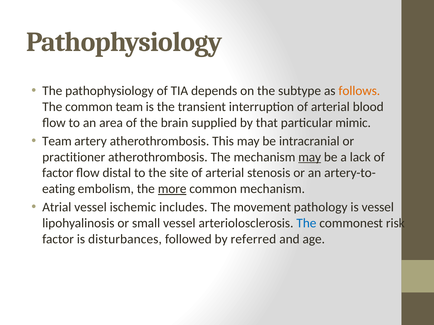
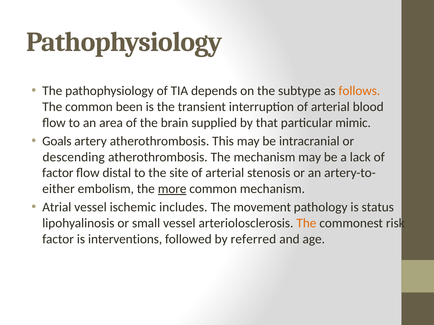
common team: team -> been (129, 107)
Team: Team -> Goals (57, 141)
practitioner: practitioner -> descending (74, 157)
may underline: present -> none (310, 157)
eating: eating -> either (59, 189)
is vessel: vessel -> status (378, 208)
The colour: blue -> orange (306, 223)
disturbances: disturbances -> interventions (125, 239)
